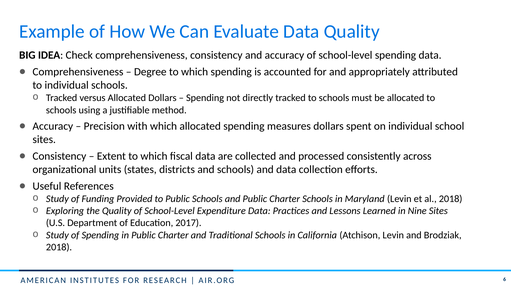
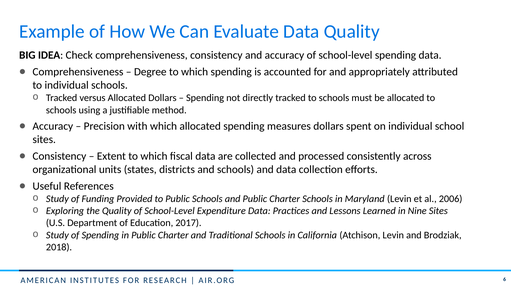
al 2018: 2018 -> 2006 (451, 199)
